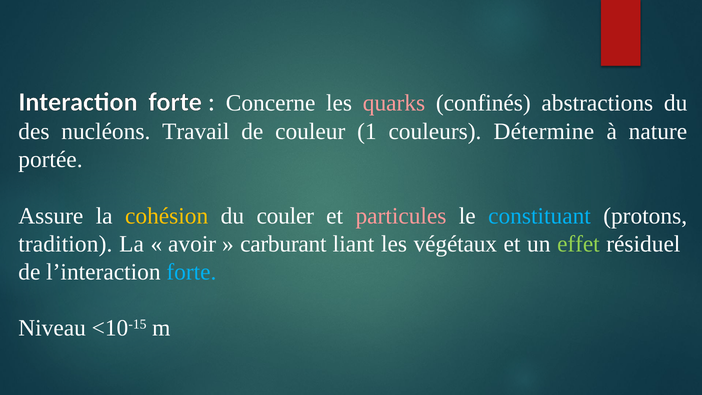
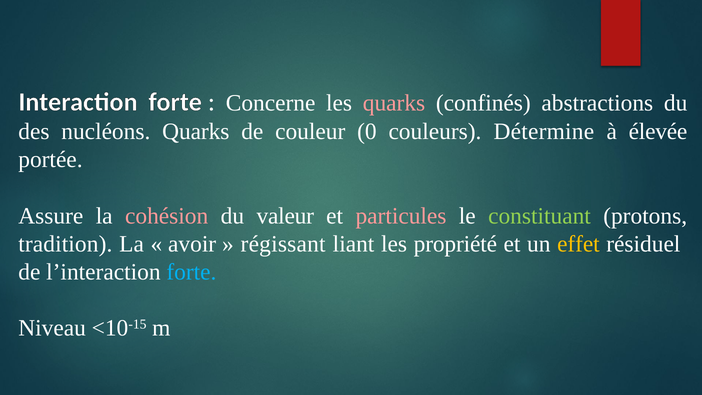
nucléons Travail: Travail -> Quarks (196, 131)
1: 1 -> 0 (367, 131)
nature: nature -> élevée (658, 131)
cohésion colour: yellow -> pink (167, 216)
couler: couler -> valeur (285, 216)
constituant colour: light blue -> light green (539, 216)
carburant: carburant -> régissant (283, 244)
végétaux: végétaux -> propriété (455, 244)
effet colour: light green -> yellow (578, 244)
